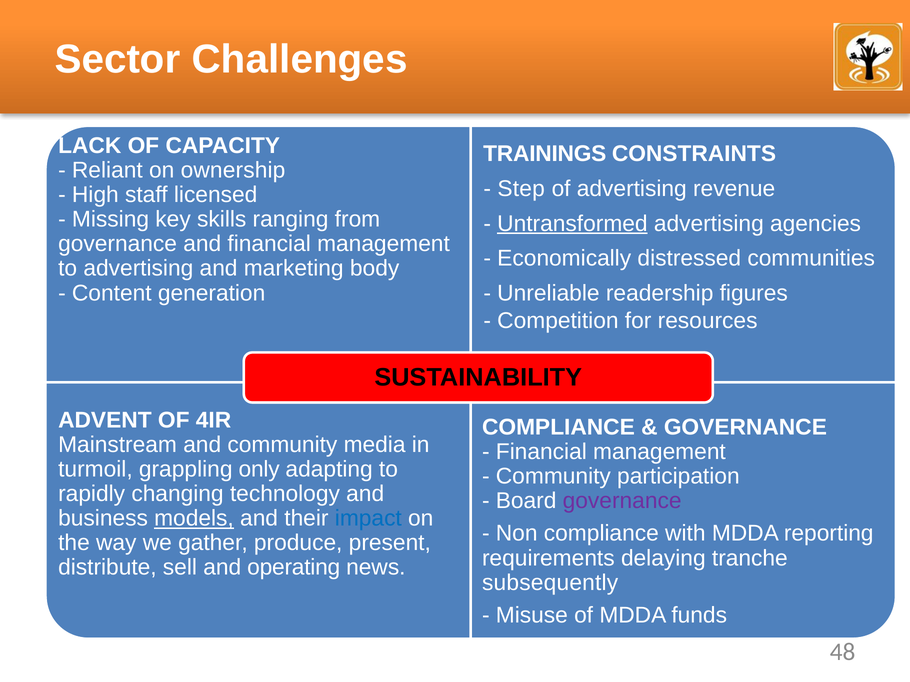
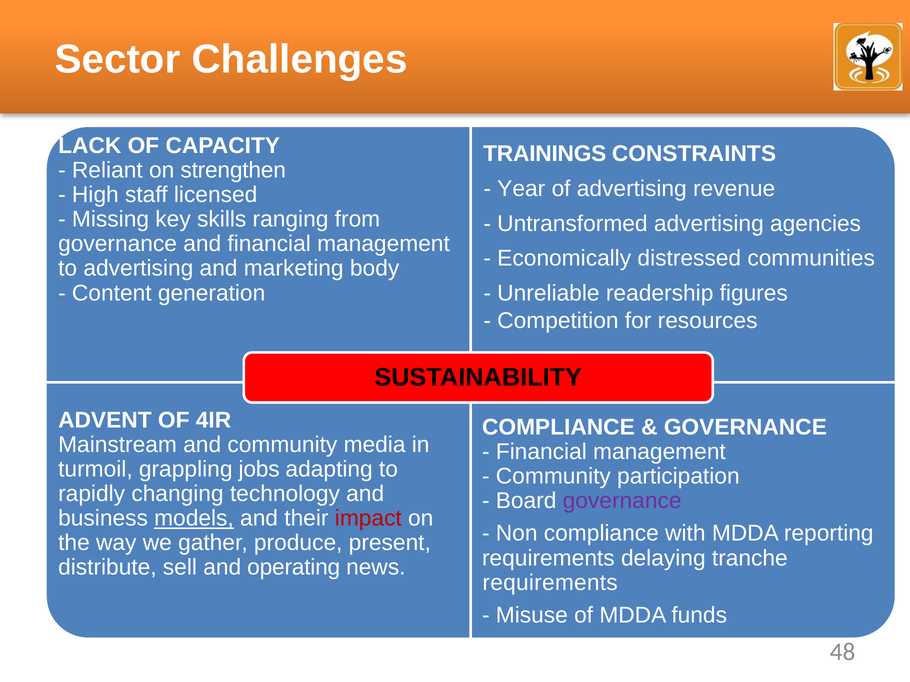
ownership: ownership -> strengthen (233, 170)
Step: Step -> Year (521, 189)
Untransformed underline: present -> none (572, 224)
only: only -> jobs (259, 470)
impact colour: blue -> red (368, 519)
subsequently: subsequently -> requirements (550, 583)
